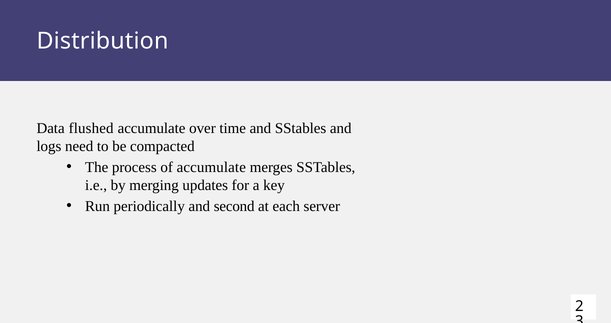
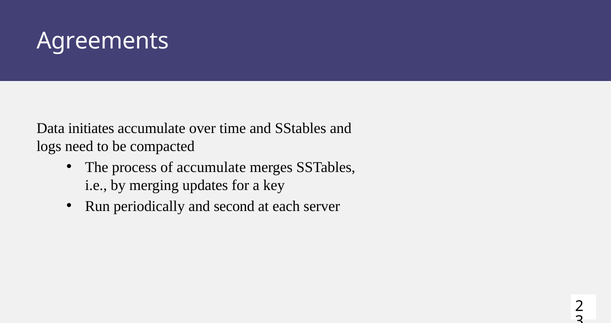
Distribution: Distribution -> Agreements (103, 41)
flushed: flushed -> initiates (91, 128)
